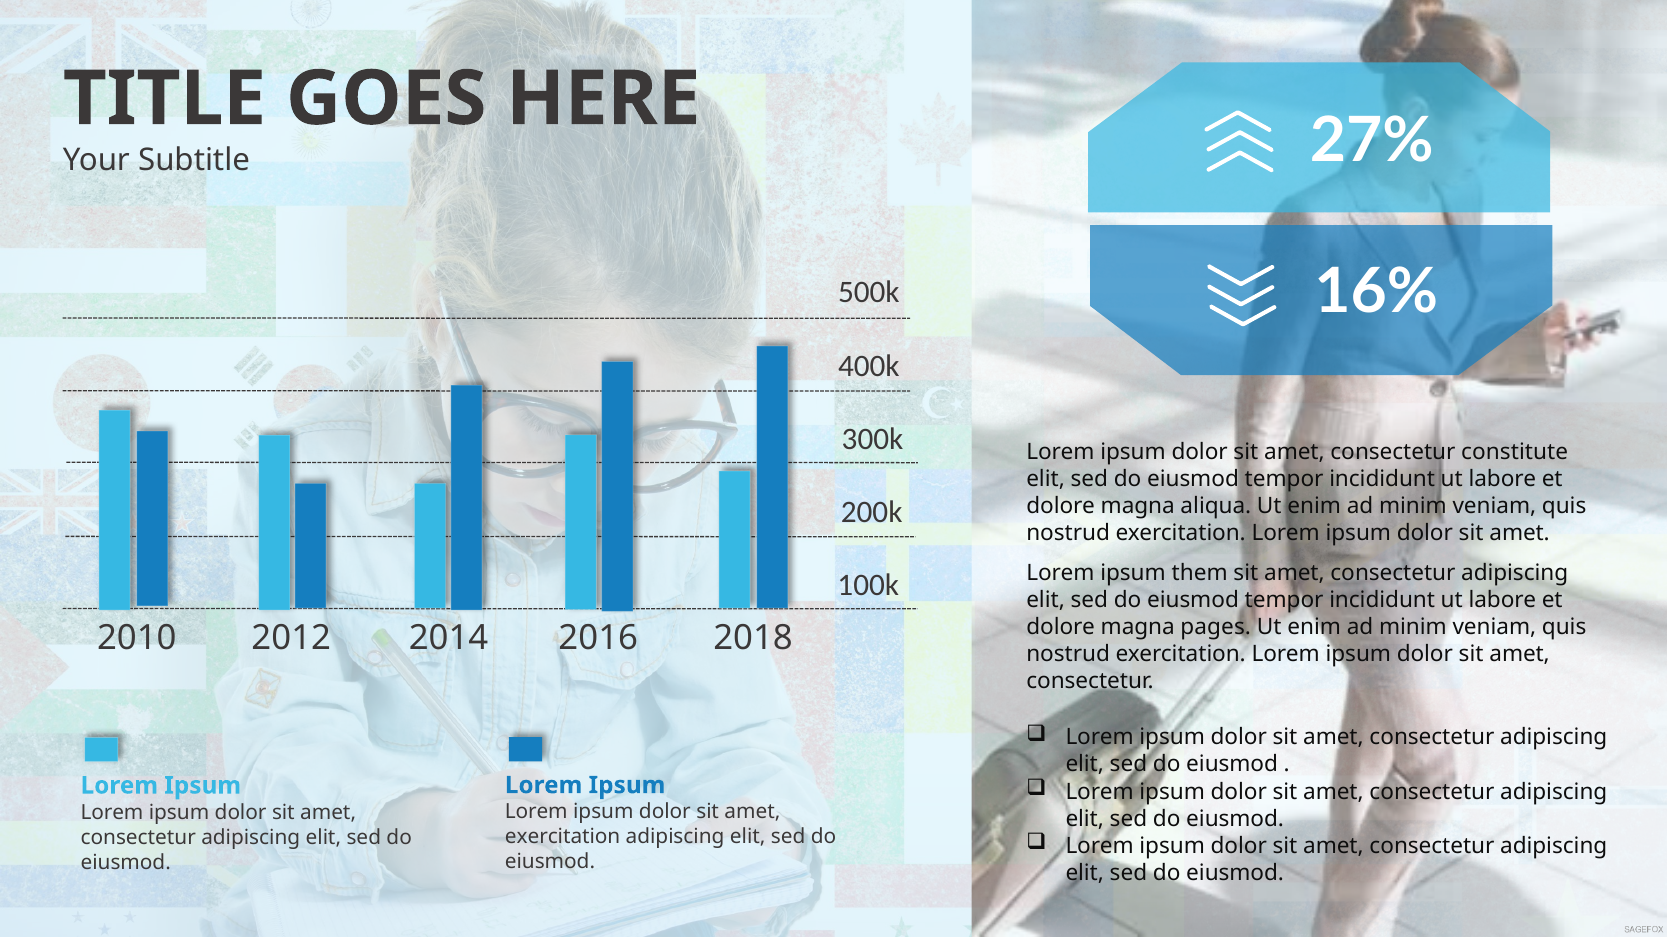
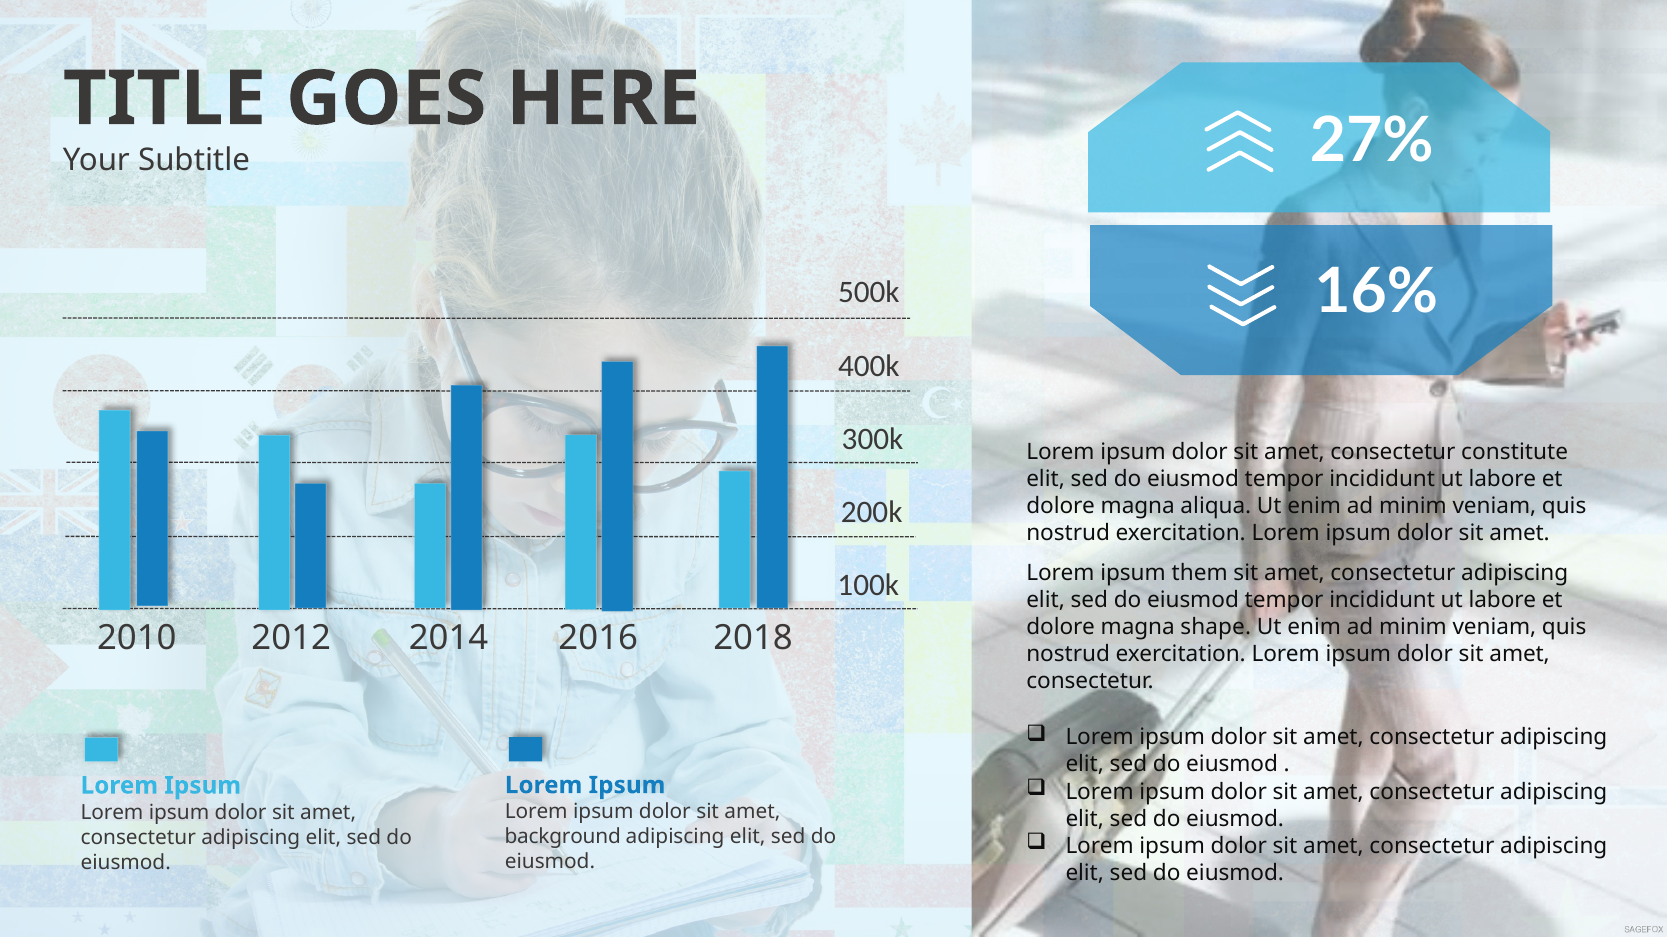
pages: pages -> shape (1216, 627)
exercitation: exercitation -> background (563, 838)
